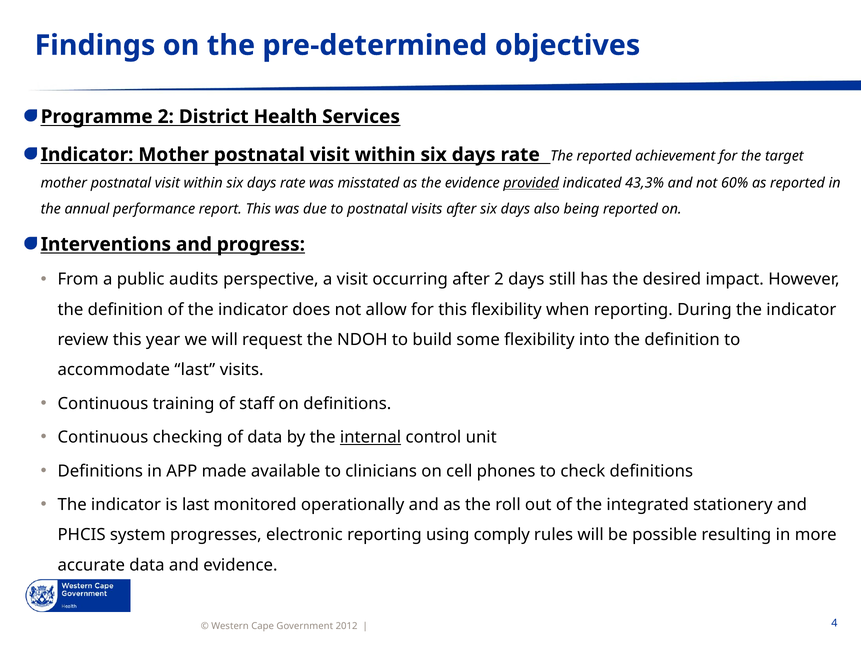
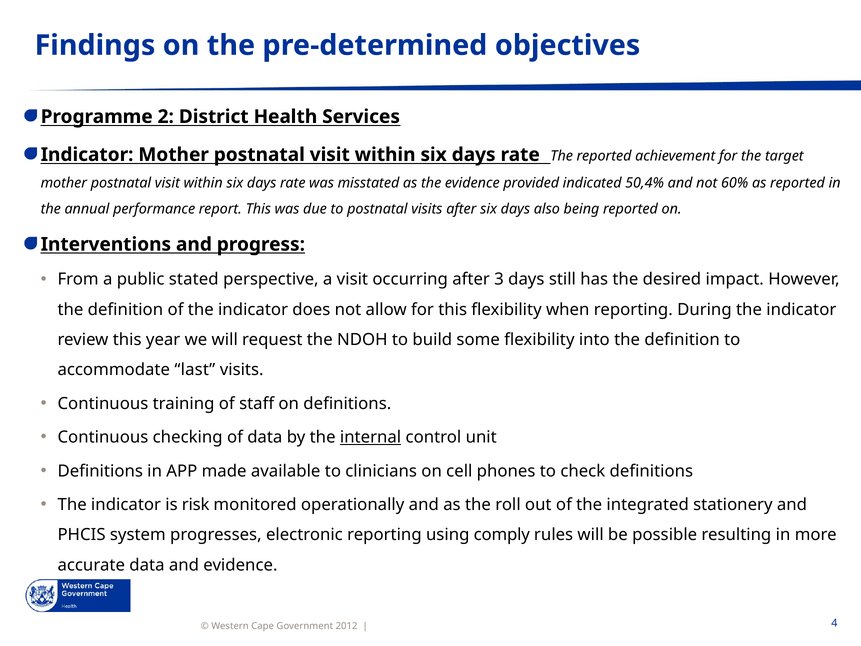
provided underline: present -> none (531, 183)
43,3%: 43,3% -> 50,4% (645, 183)
audits: audits -> stated (194, 279)
after 2: 2 -> 3 (499, 279)
is last: last -> risk (196, 505)
